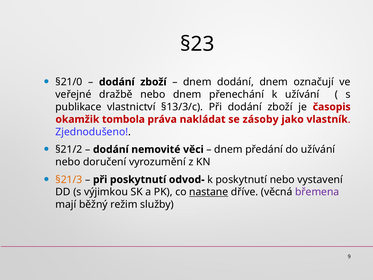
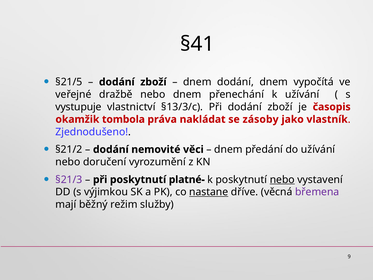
§23: §23 -> §41 (197, 44)
§21/0: §21/0 -> §21/5 (69, 82)
označují: označují -> vypočítá (314, 82)
publikace: publikace -> vystupuje (78, 107)
§21/3 colour: orange -> purple (69, 179)
odvod-: odvod- -> platné- (187, 179)
nebo underline: none -> present (282, 179)
